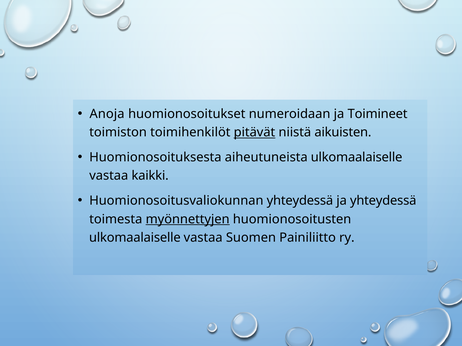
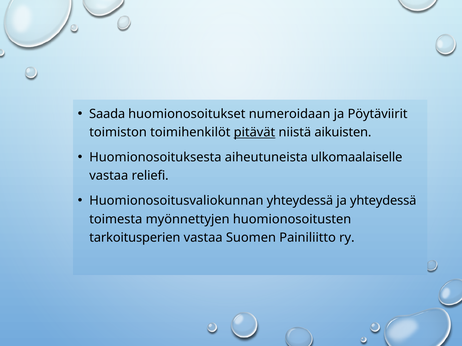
Anoja: Anoja -> Saada (107, 114)
Toimineet: Toimineet -> Pöytäviirit (378, 114)
kaikki: kaikki -> reliefi (150, 176)
myönnettyjen underline: present -> none (188, 219)
ulkomaalaiselle: ulkomaalaiselle -> tarkoitusperien (135, 238)
